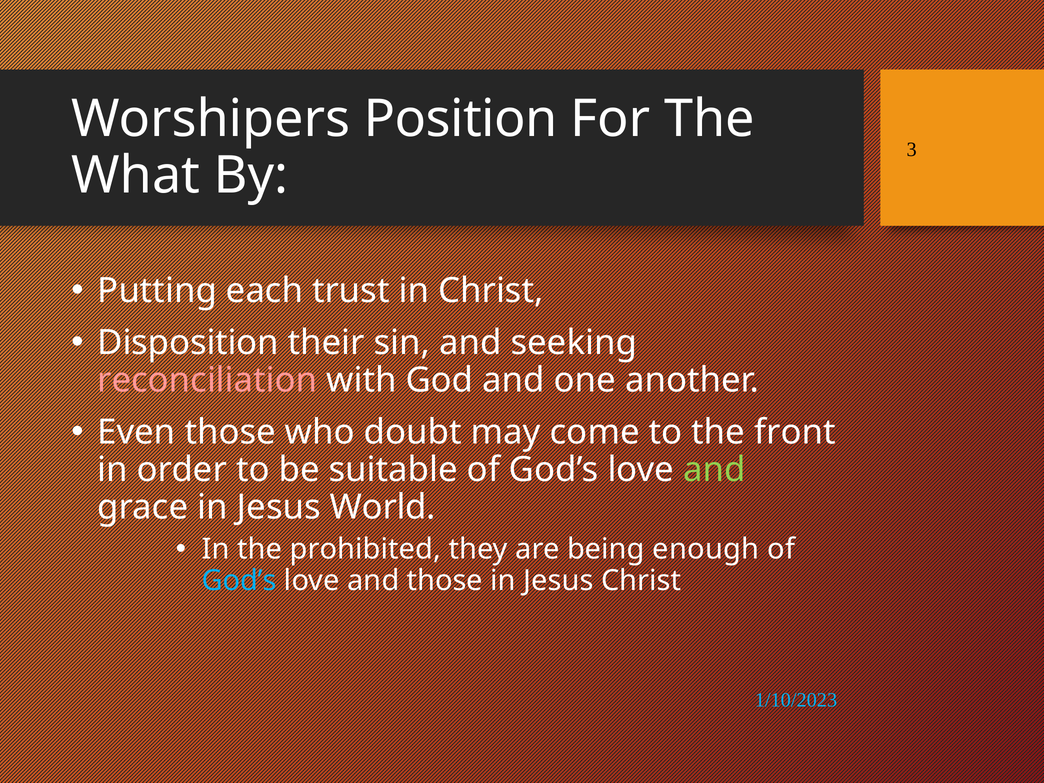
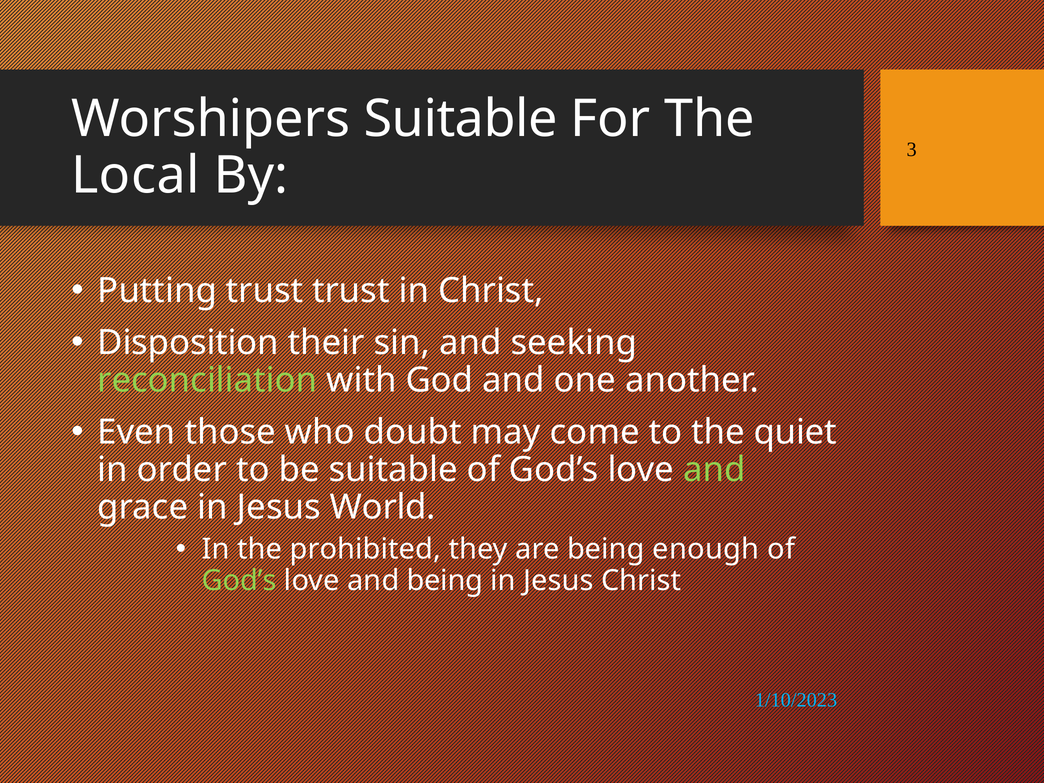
Worshipers Position: Position -> Suitable (461, 119)
What: What -> Local (135, 175)
Putting each: each -> trust (265, 291)
reconciliation colour: pink -> light green (207, 380)
front: front -> quiet (795, 432)
God’s colour: light blue -> light green (239, 581)
and those: those -> being (445, 581)
